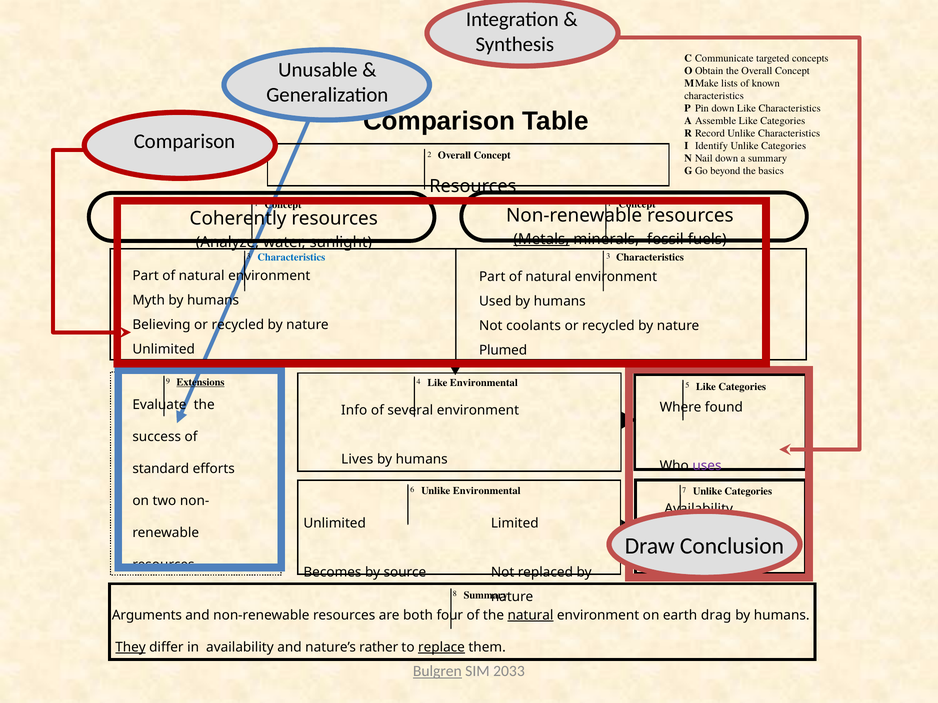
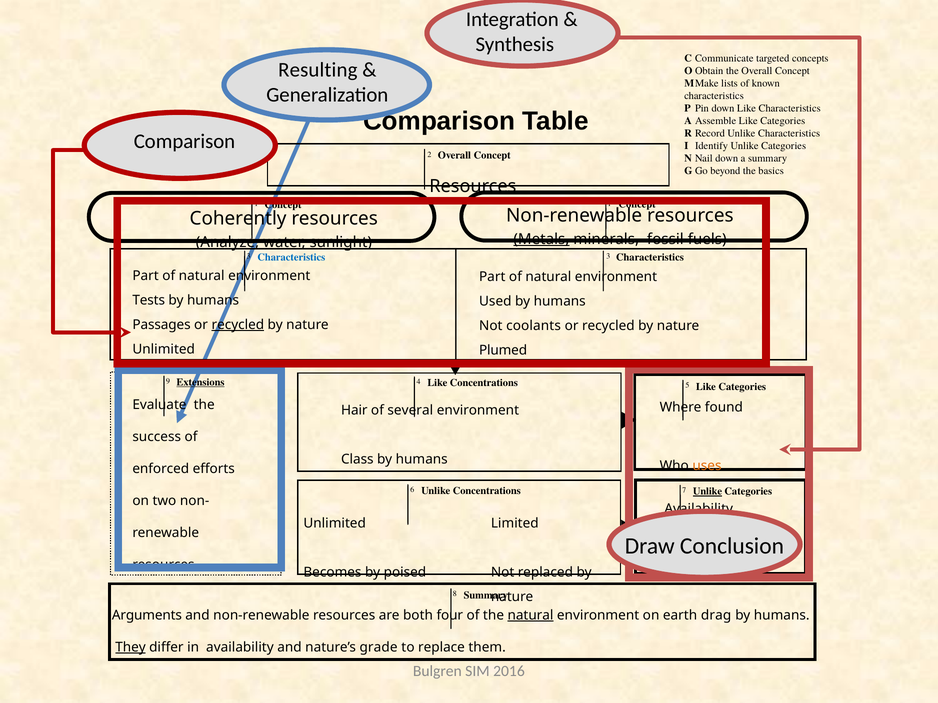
Unusable: Unusable -> Resulting (318, 70)
Myth: Myth -> Tests (149, 300)
Believing: Believing -> Passages (162, 325)
recycled underline: none -> present (238, 325)
Like Environmental: Environmental -> Concentrations (484, 383)
Info: Info -> Hair (354, 411)
Lives: Lives -> Class (357, 460)
uses colour: purple -> orange (707, 466)
standard: standard -> enforced (161, 469)
Unlike Environmental: Environmental -> Concentrations (487, 491)
Unlike underline: none -> present (707, 492)
source: source -> poised (405, 573)
rather: rather -> grade (379, 648)
replace underline: present -> none (442, 648)
Bulgren underline: present -> none (437, 672)
2033: 2033 -> 2016 (509, 672)
